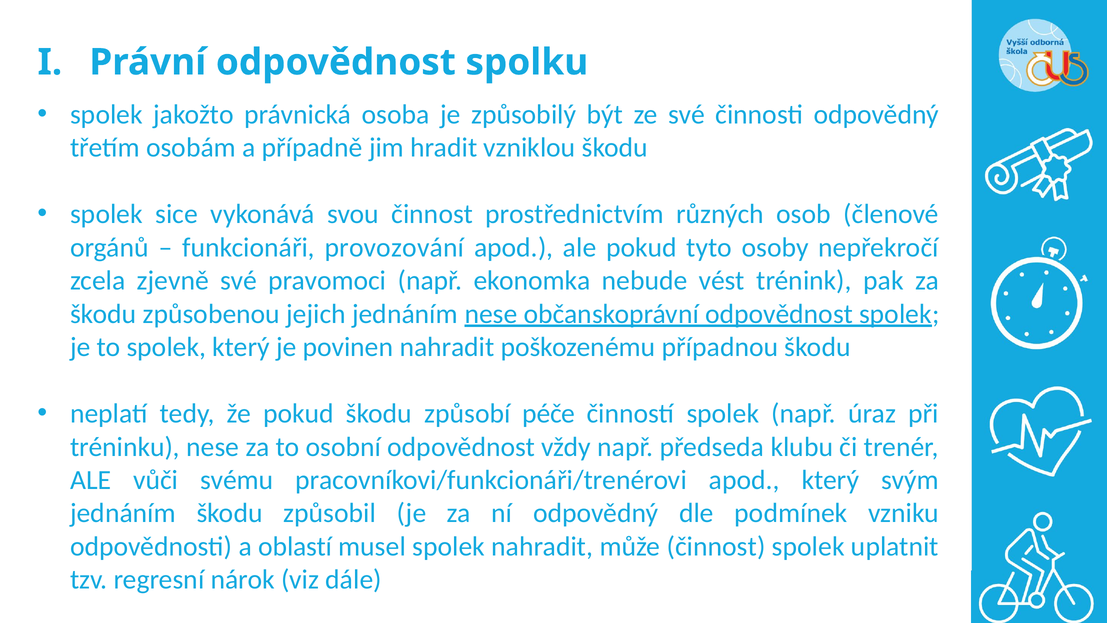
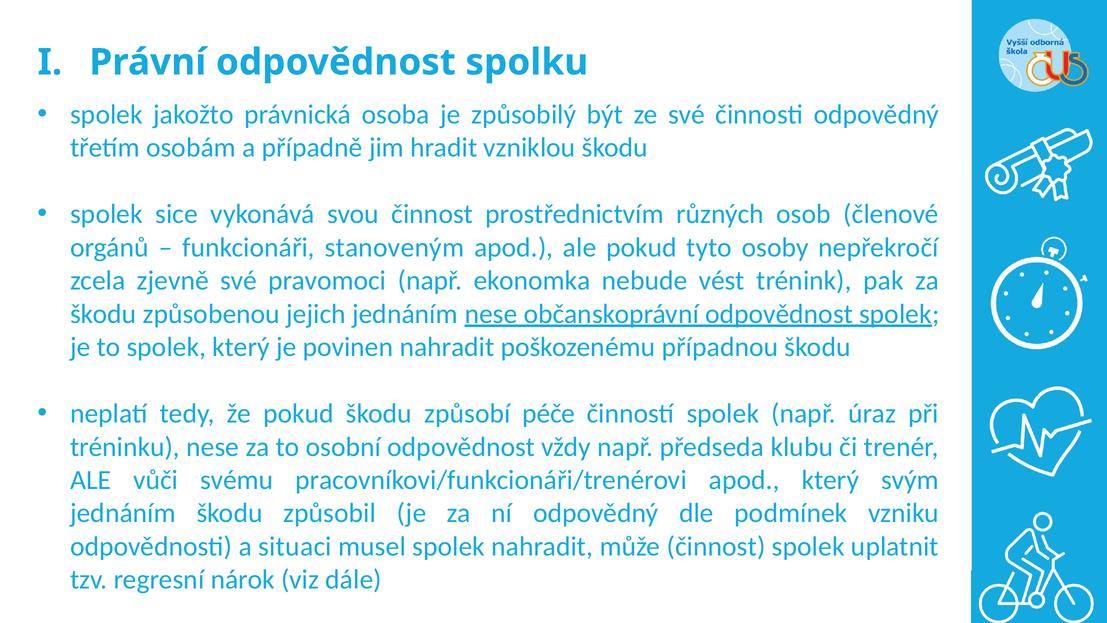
provozování: provozování -> stanoveným (394, 247)
oblastí: oblastí -> situaci (295, 546)
